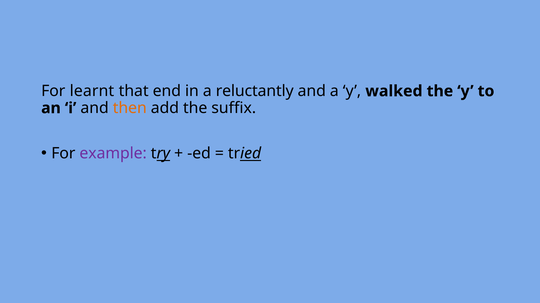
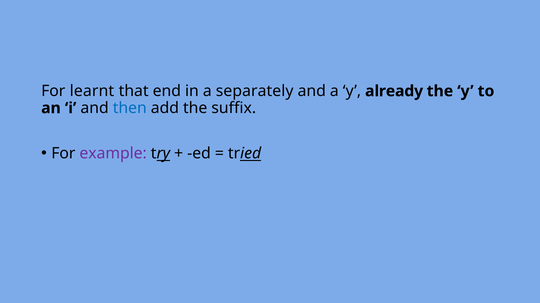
reluctantly: reluctantly -> separately (255, 91)
walked: walked -> already (394, 91)
then colour: orange -> blue (130, 108)
